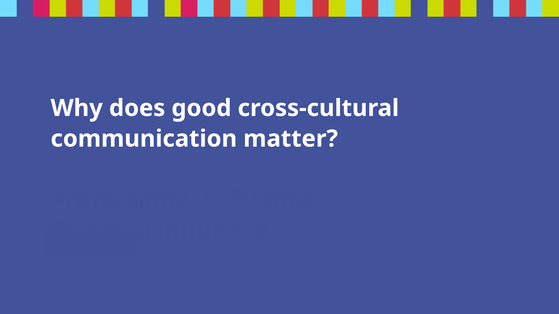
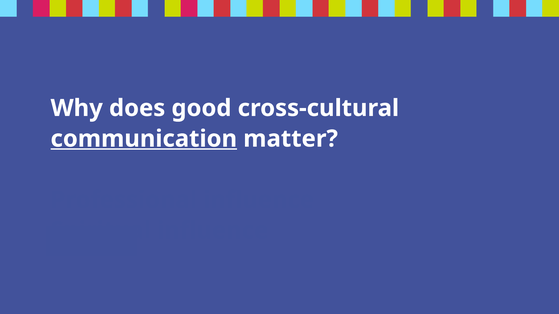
communication underline: none -> present (144, 139)
